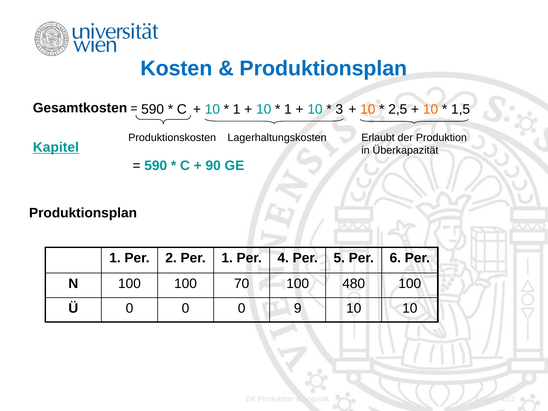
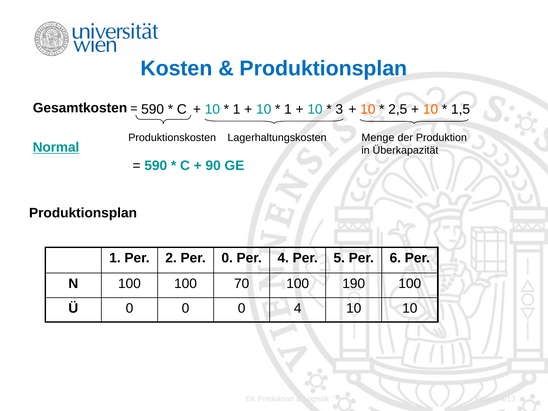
Erlaubt: Erlaubt -> Menge (378, 137)
Kapitel: Kapitel -> Normal (56, 147)
Per 1: 1 -> 0 (227, 258)
480: 480 -> 190 (354, 284)
0 9: 9 -> 4 (298, 308)
